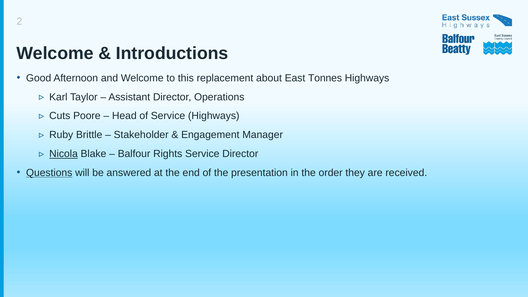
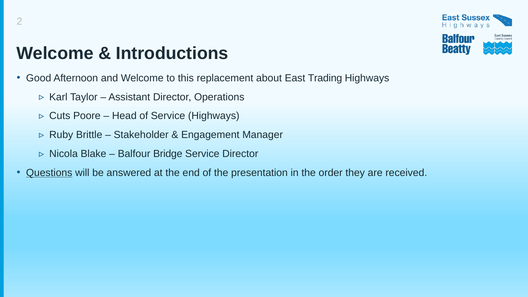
Tonnes: Tonnes -> Trading (325, 78)
Nicola underline: present -> none (64, 154)
Rights: Rights -> Bridge (168, 154)
